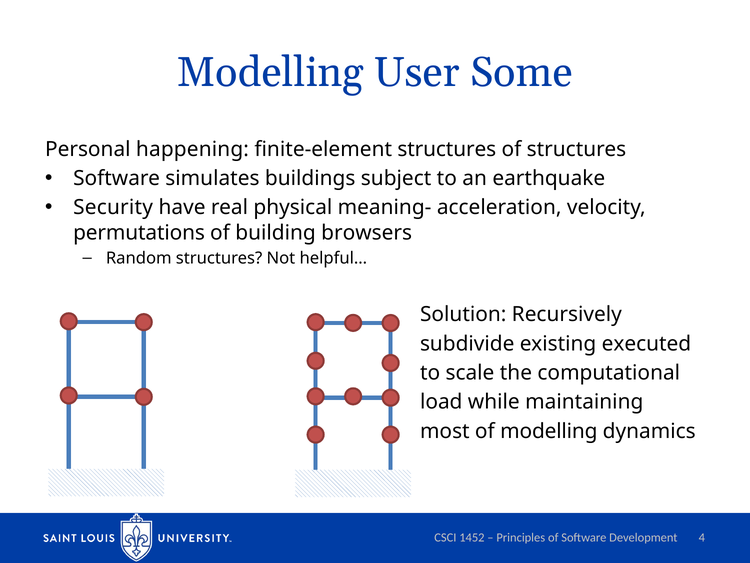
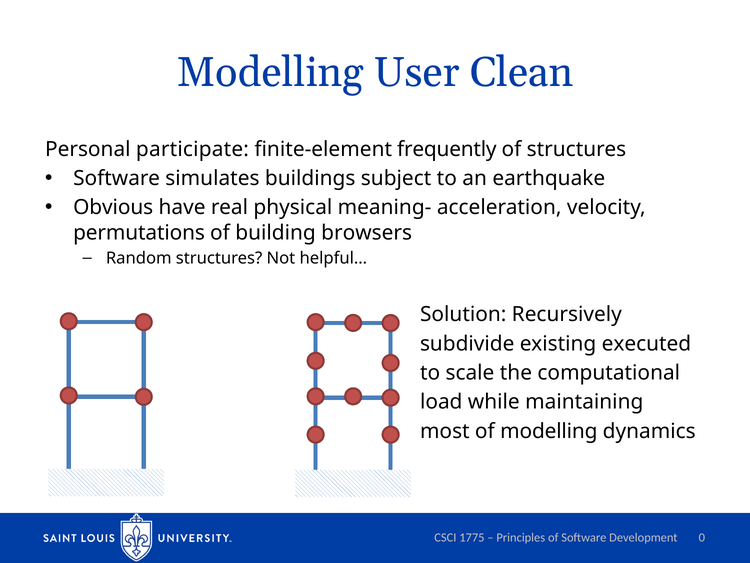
Some: Some -> Clean (522, 72)
happening: happening -> participate (192, 149)
finite-element structures: structures -> frequently (447, 149)
Security: Security -> Obvious (113, 207)
1452: 1452 -> 1775 (472, 537)
4: 4 -> 0 (702, 537)
